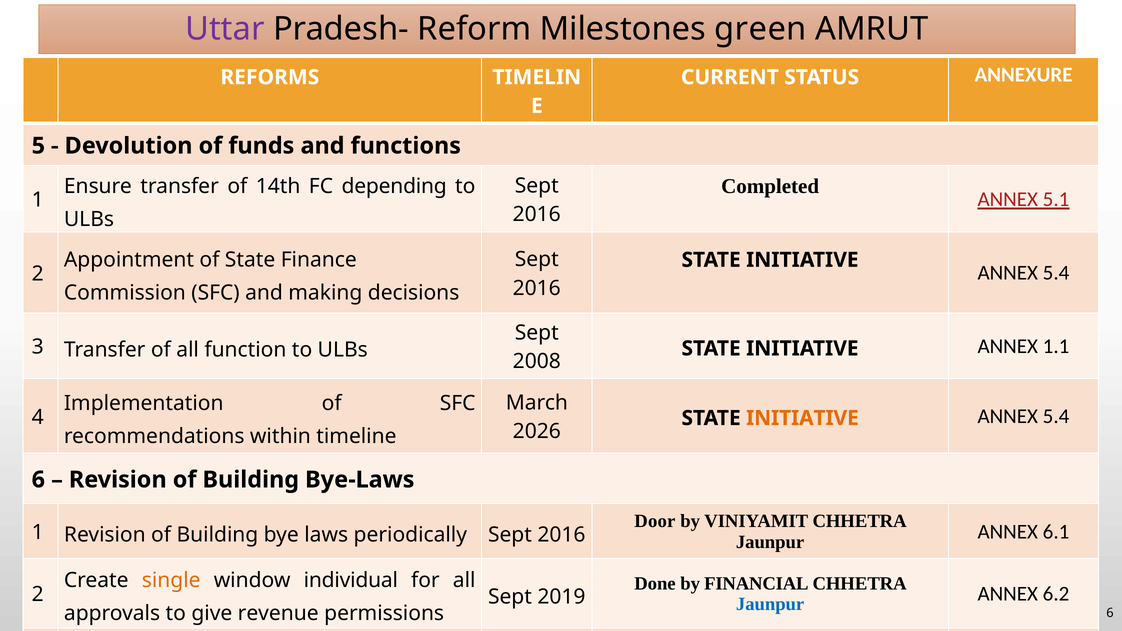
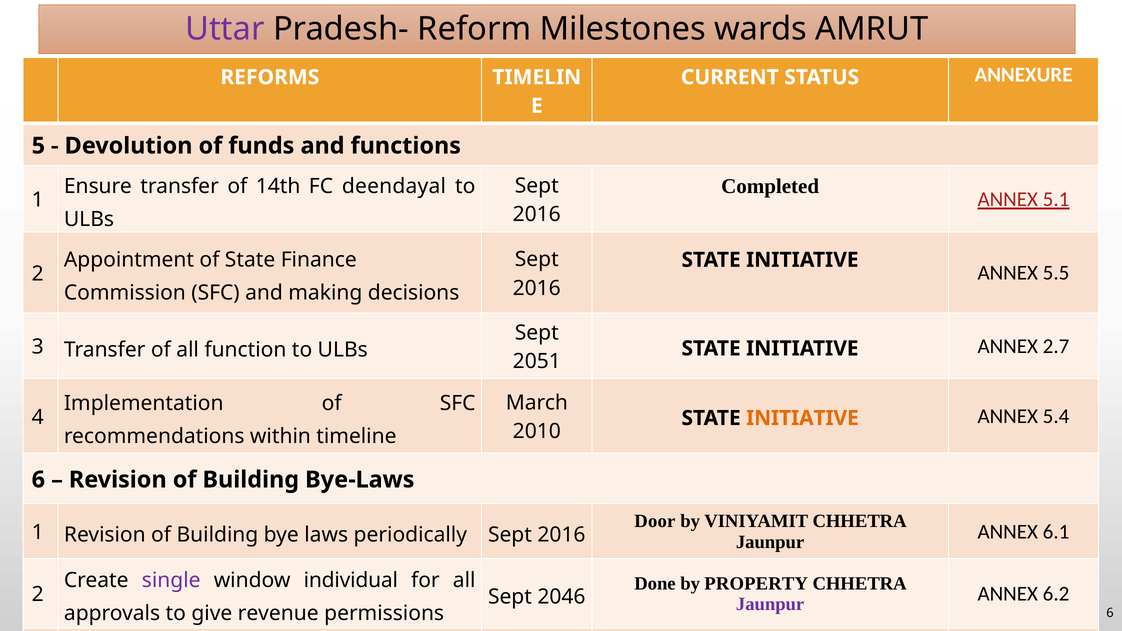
green: green -> wards (761, 29)
depending: depending -> deendayal (394, 186)
5.4: 5.4 -> 5.5 (1056, 273)
2008: 2008 -> 2051 (537, 361)
1.1: 1.1 -> 2.7 (1056, 346)
2026: 2026 -> 2010 (537, 432)
single colour: orange -> purple (171, 581)
FINANCIAL: FINANCIAL -> PROPERTY (756, 584)
2019: 2019 -> 2046 (561, 597)
Jaunpur colour: blue -> purple (770, 604)
